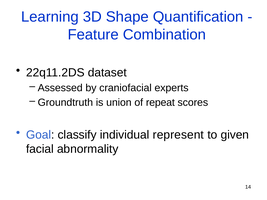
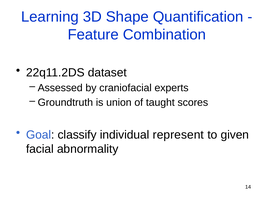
repeat: repeat -> taught (160, 103)
